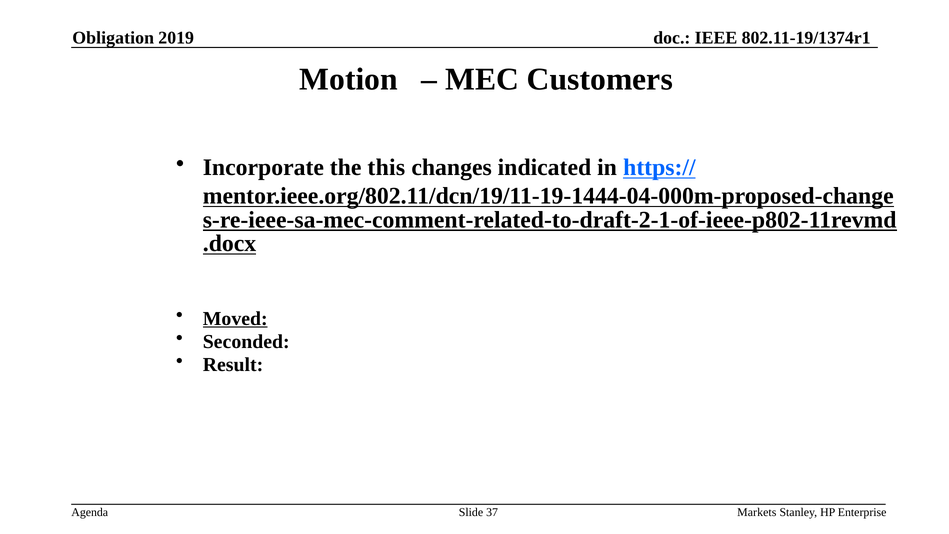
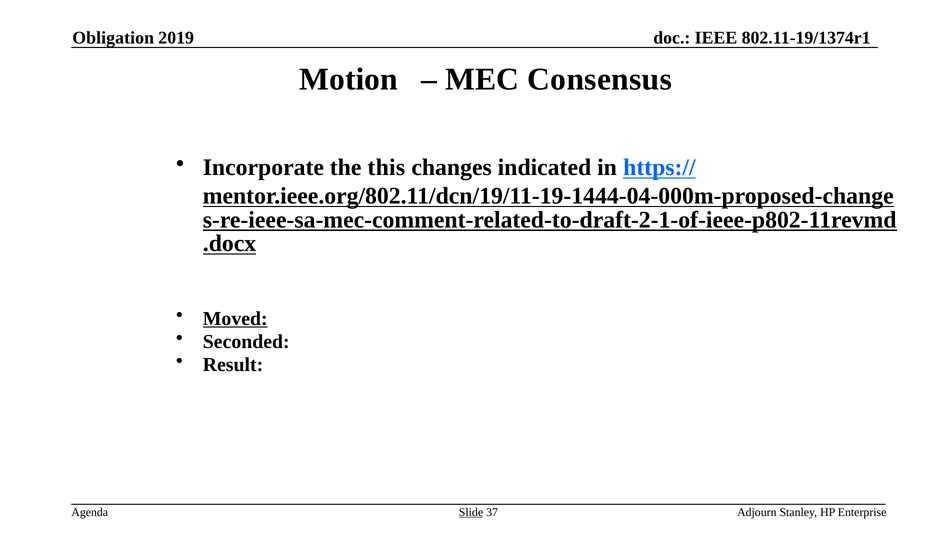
Customers: Customers -> Consensus (600, 79)
Slide underline: none -> present (471, 512)
Markets: Markets -> Adjourn (757, 512)
